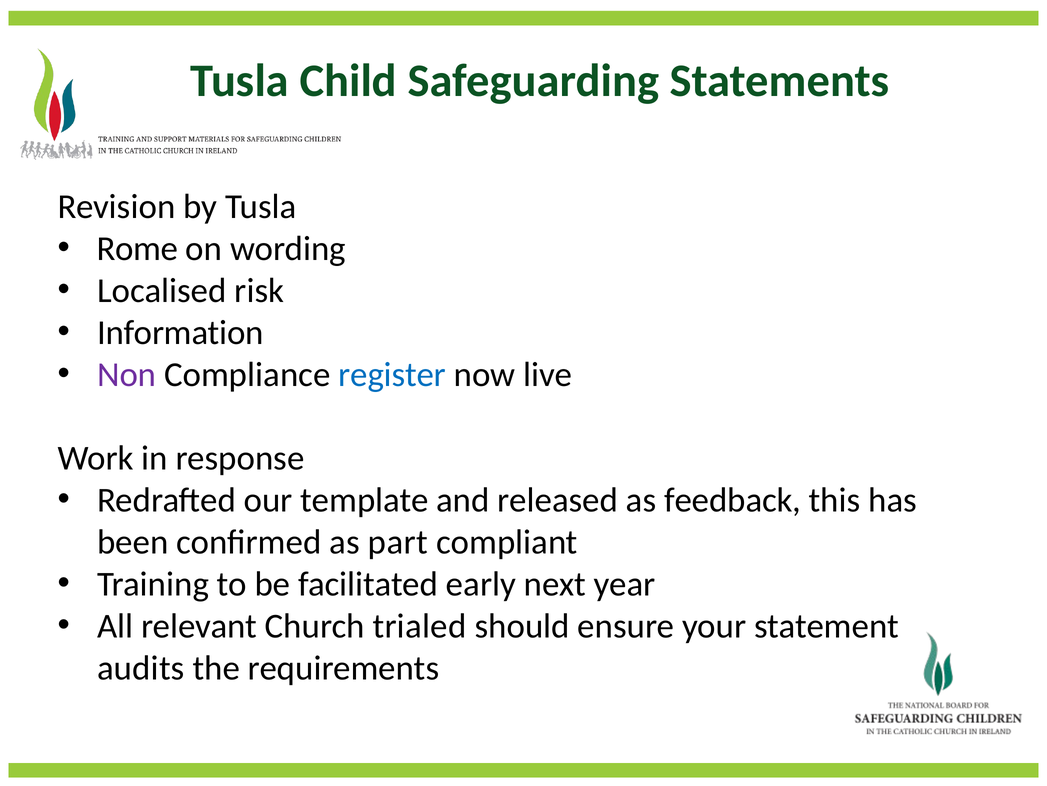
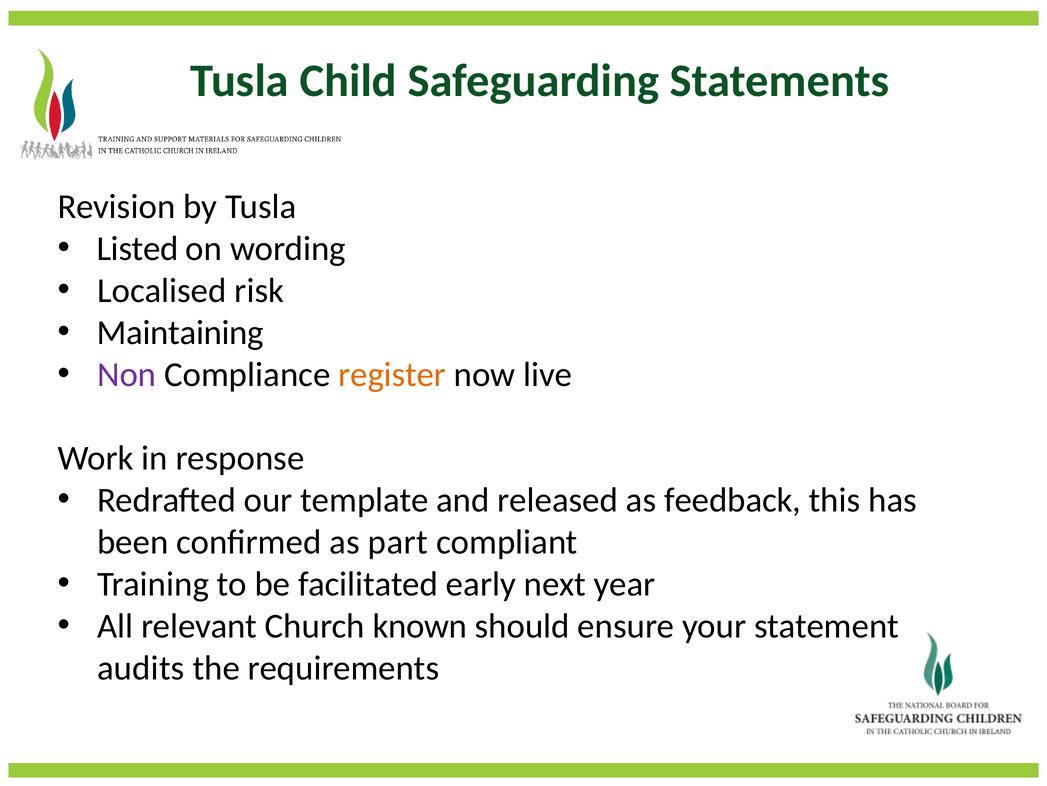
Rome: Rome -> Listed (138, 249)
Information: Information -> Maintaining (180, 332)
register colour: blue -> orange (392, 374)
trialed: trialed -> known (420, 626)
